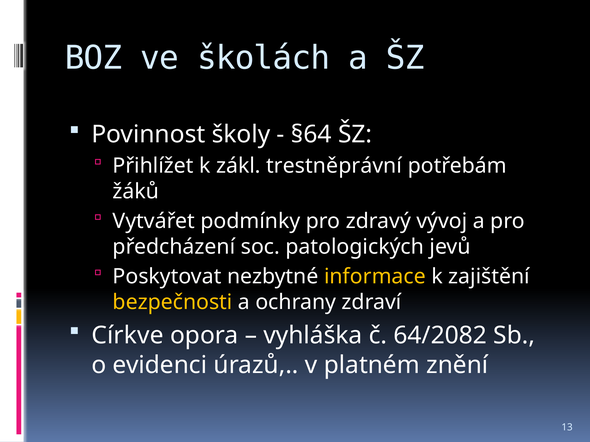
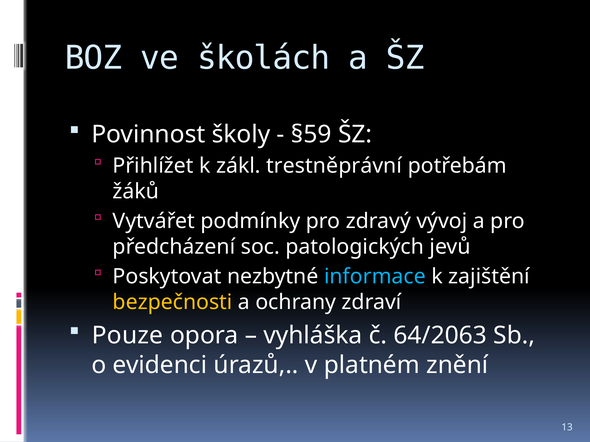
§64: §64 -> §59 (311, 135)
informace colour: yellow -> light blue (375, 277)
Církve: Církve -> Pouze (127, 336)
64/2082: 64/2082 -> 64/2063 (440, 336)
